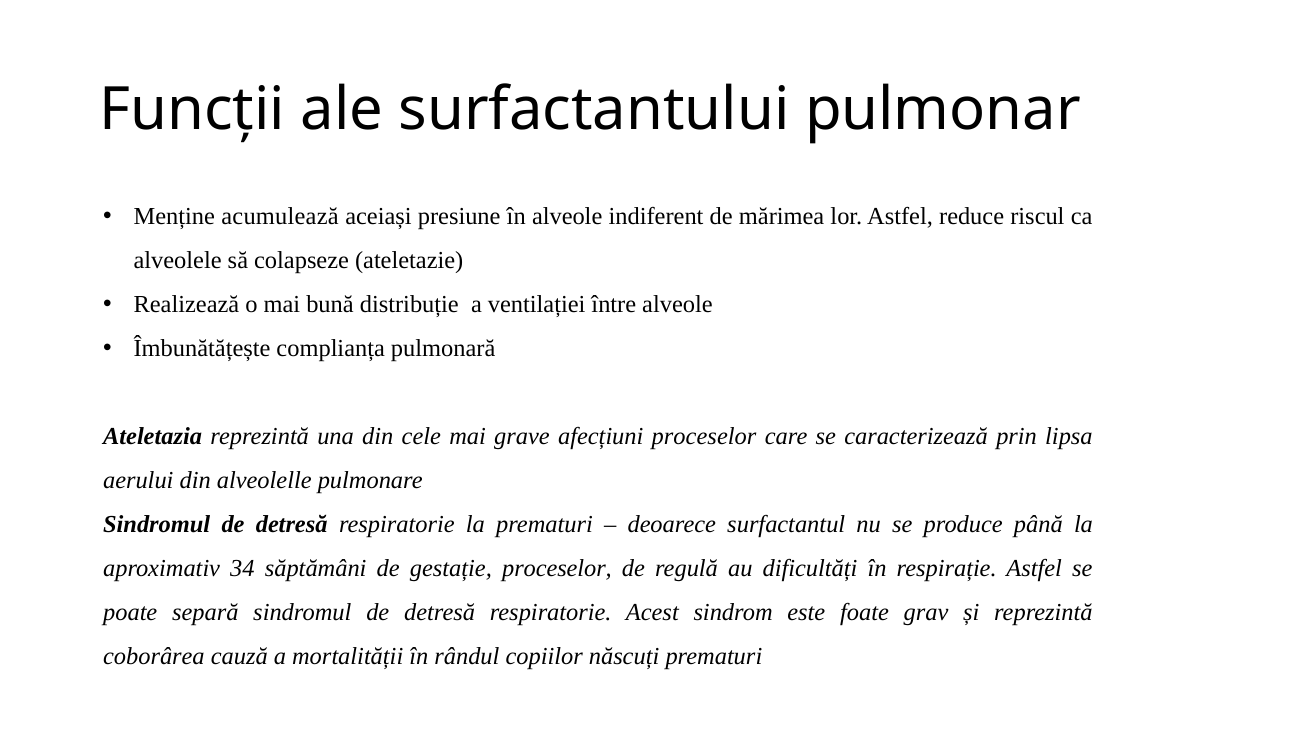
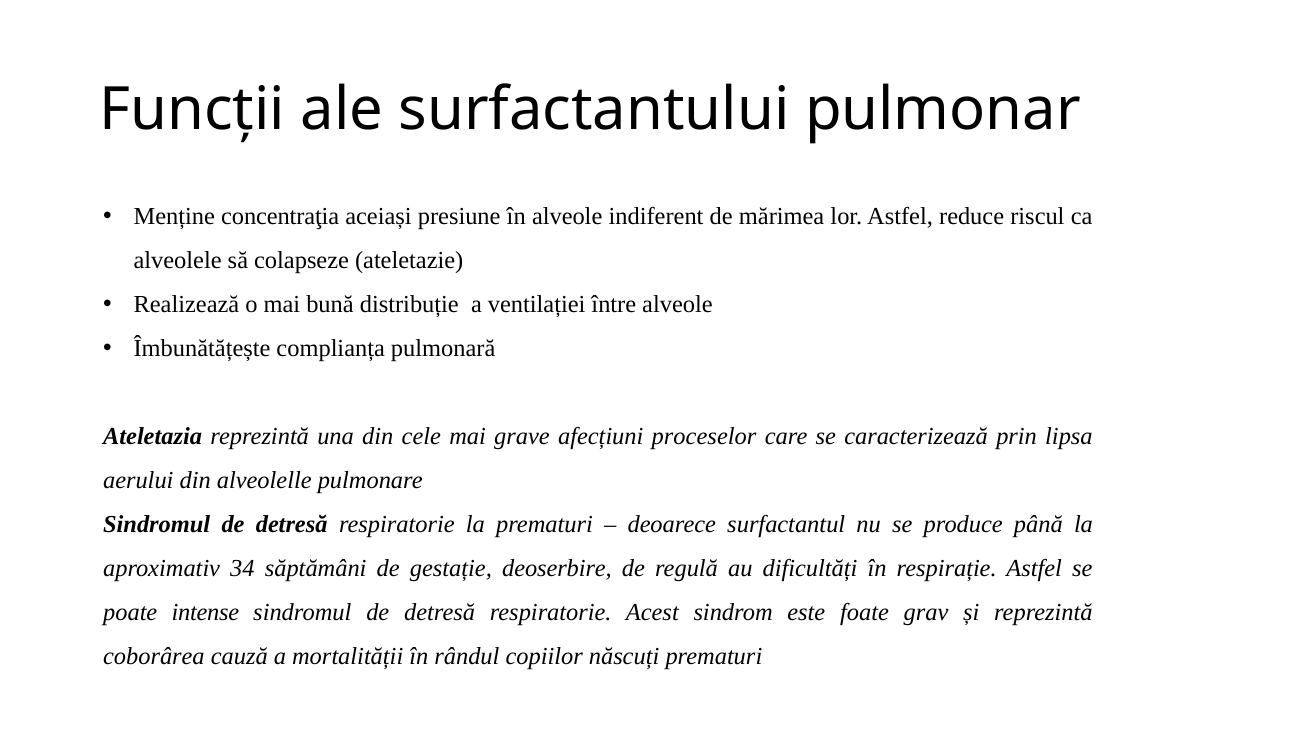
acumulează: acumulează -> concentraţia (280, 217)
gestație proceselor: proceselor -> deoserbire (557, 568)
separă: separă -> intense (205, 612)
